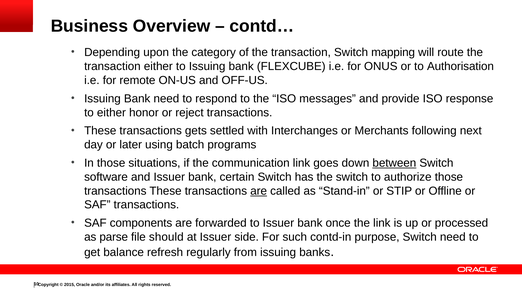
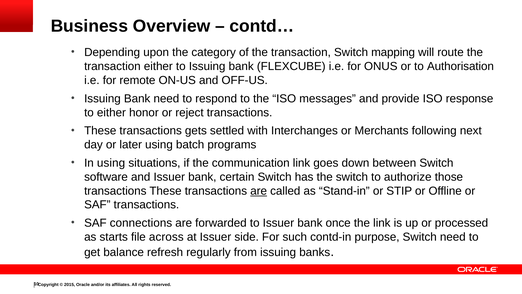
In those: those -> using (111, 163)
between underline: present -> none (394, 163)
components: components -> connections (141, 223)
parse: parse -> starts (114, 237)
should: should -> across (166, 237)
